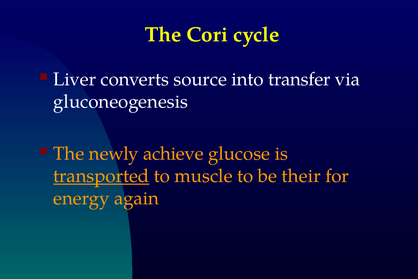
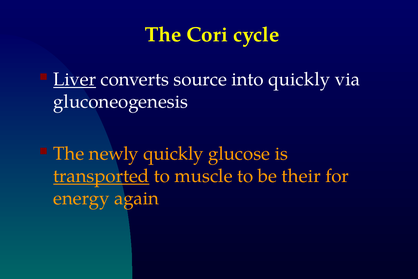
Liver underline: none -> present (75, 79)
into transfer: transfer -> quickly (299, 79)
newly achieve: achieve -> quickly (173, 154)
